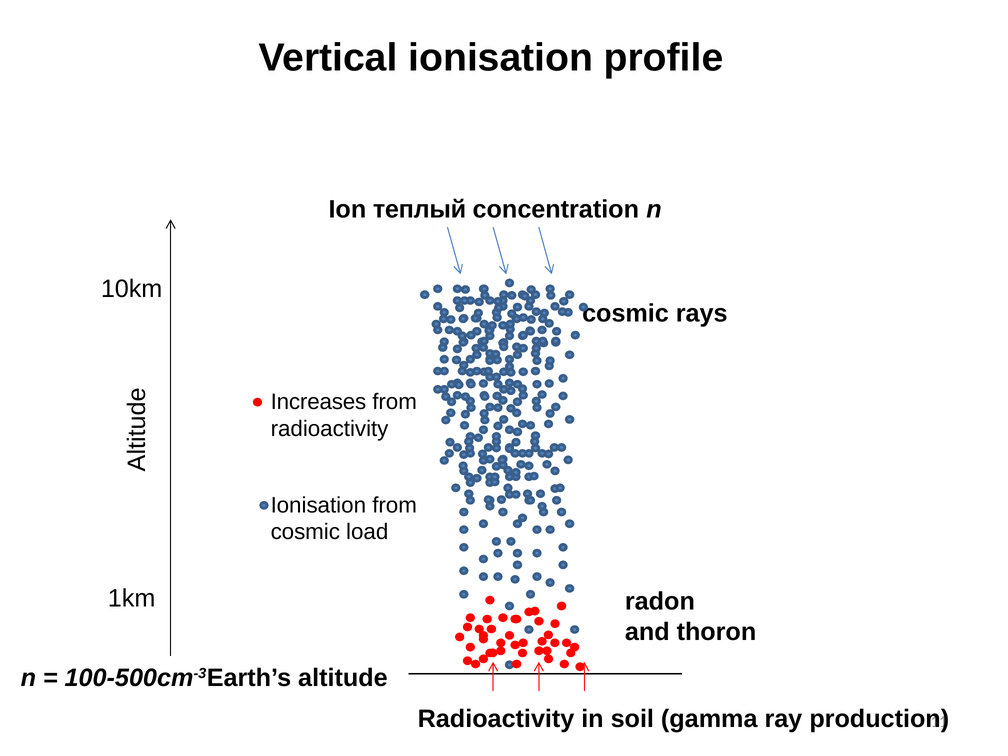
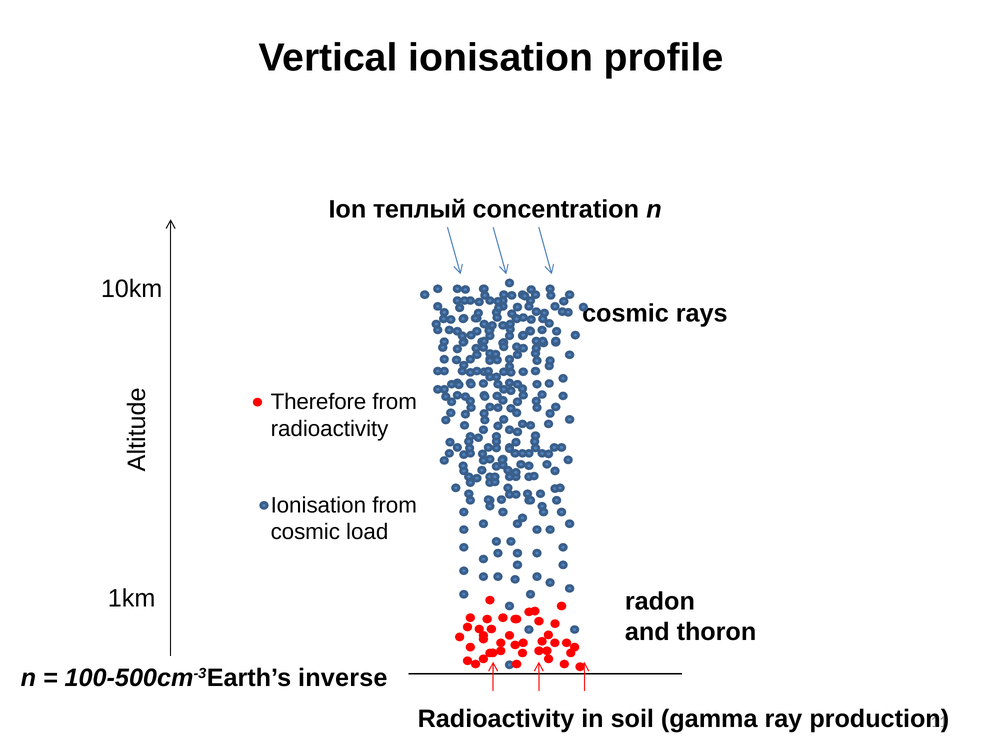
Increases: Increases -> Therefore (318, 402)
altitude: altitude -> inverse (343, 678)
